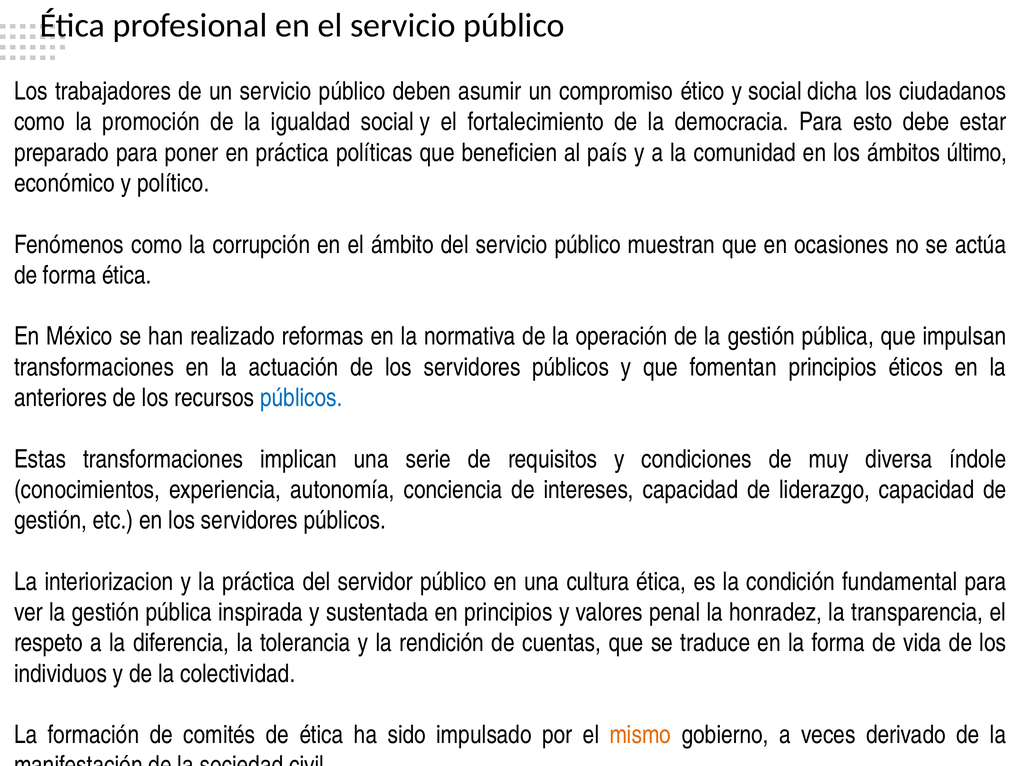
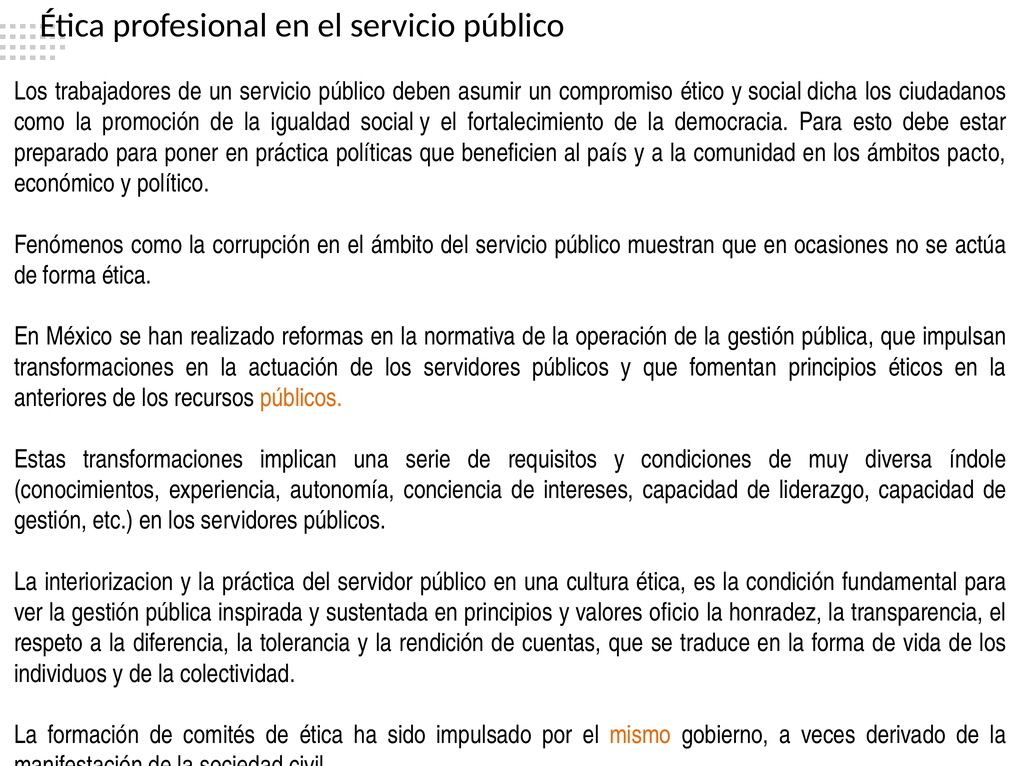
último: último -> pacto (977, 153)
públicos colour: blue -> orange (301, 398)
penal: penal -> oficio (674, 612)
